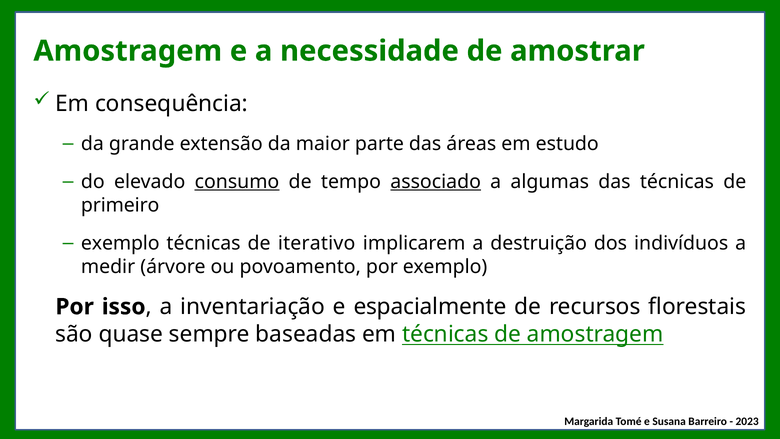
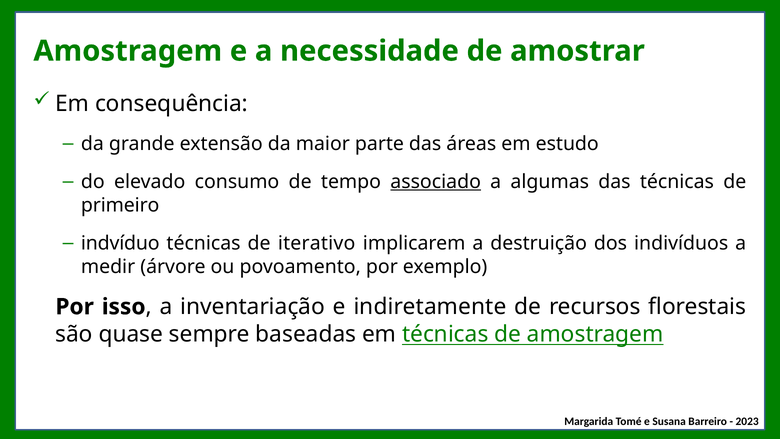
consumo underline: present -> none (237, 182)
exemplo: exemplo -> indvíduo (120, 243)
espacialmente: espacialmente -> indiretamente (430, 307)
